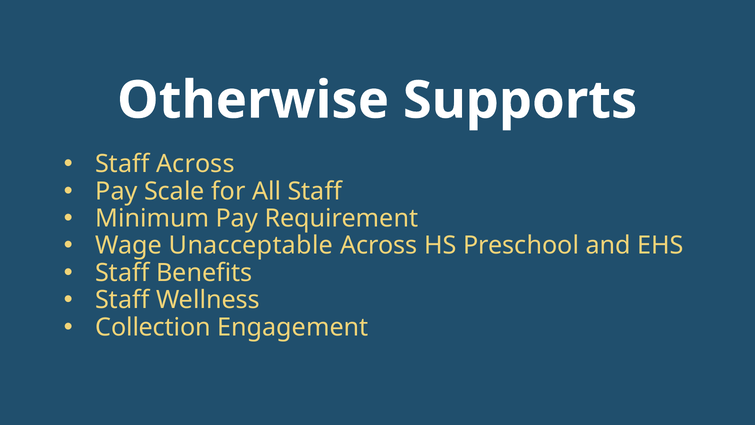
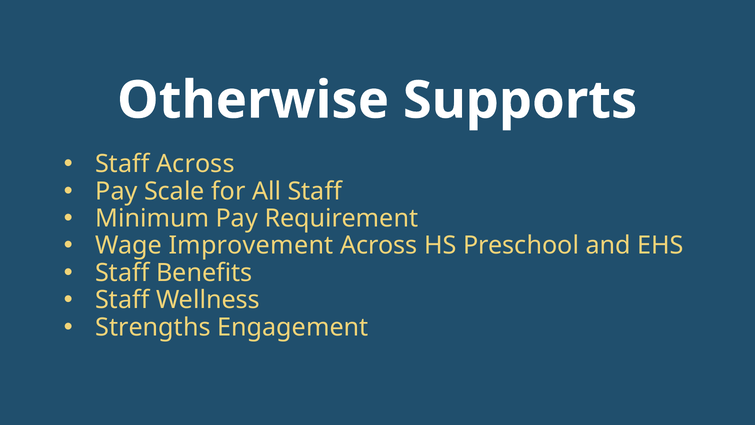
Unacceptable: Unacceptable -> Improvement (251, 246)
Collection: Collection -> Strengths (153, 327)
